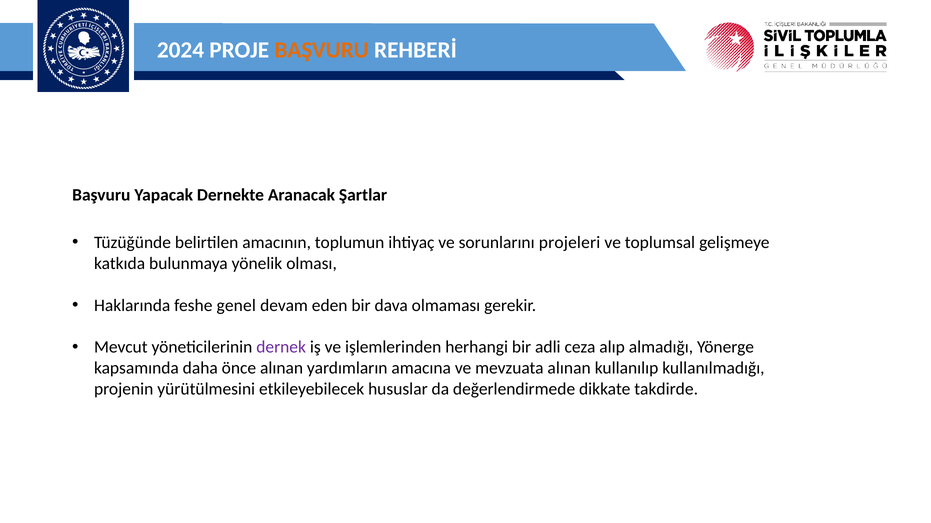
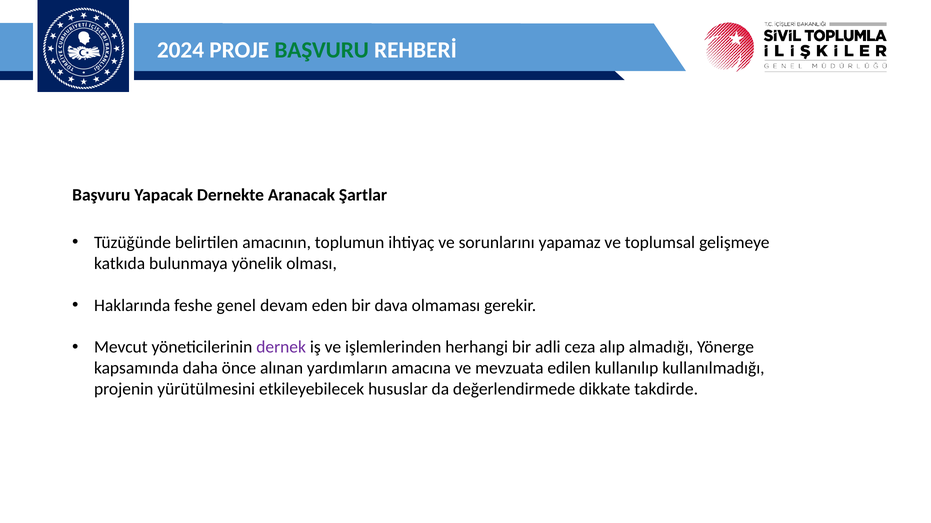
BAŞVURU colour: orange -> green (322, 50)
projeleri: projeleri -> yapamaz (570, 243)
mevzuata alınan: alınan -> edilen (569, 369)
